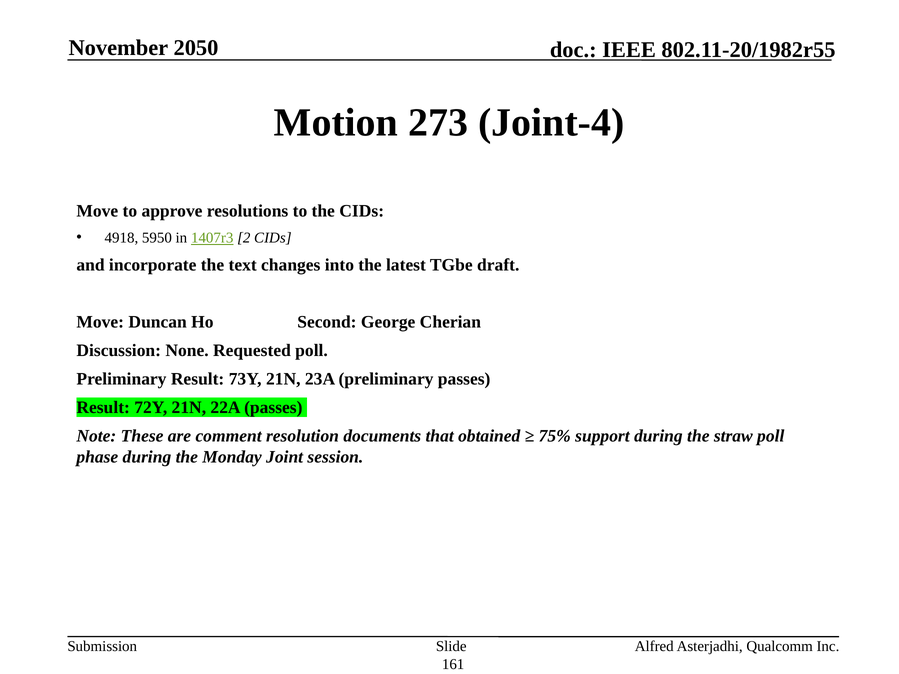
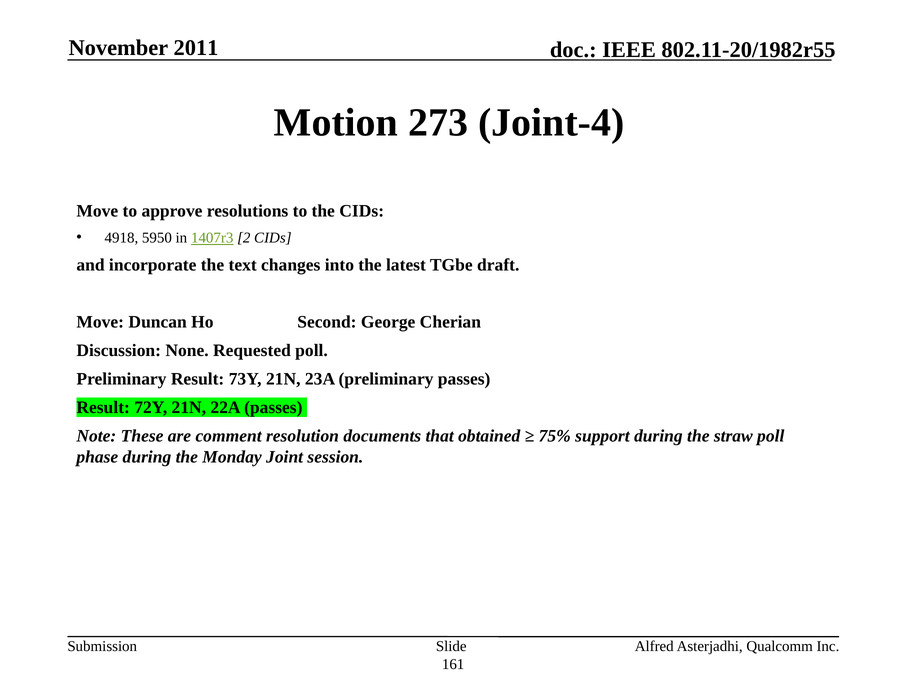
2050: 2050 -> 2011 (196, 48)
